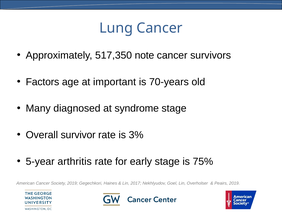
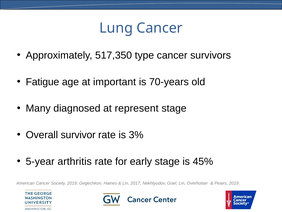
note: note -> type (144, 55)
Factors: Factors -> Fatigue (42, 82)
syndrome: syndrome -> represent (137, 108)
75%: 75% -> 45% (203, 161)
